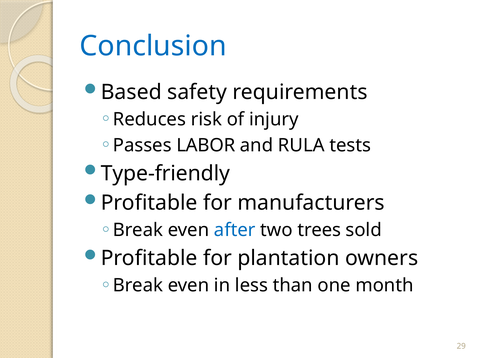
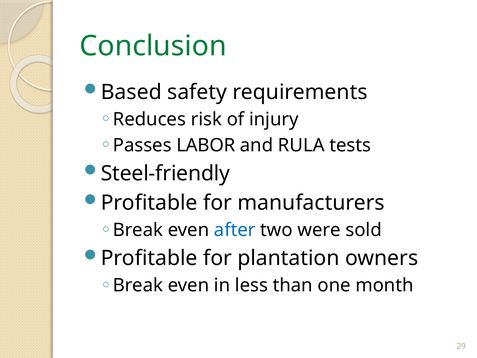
Conclusion colour: blue -> green (153, 46)
Type-friendly: Type-friendly -> Steel-friendly (165, 173)
trees: trees -> were (319, 230)
